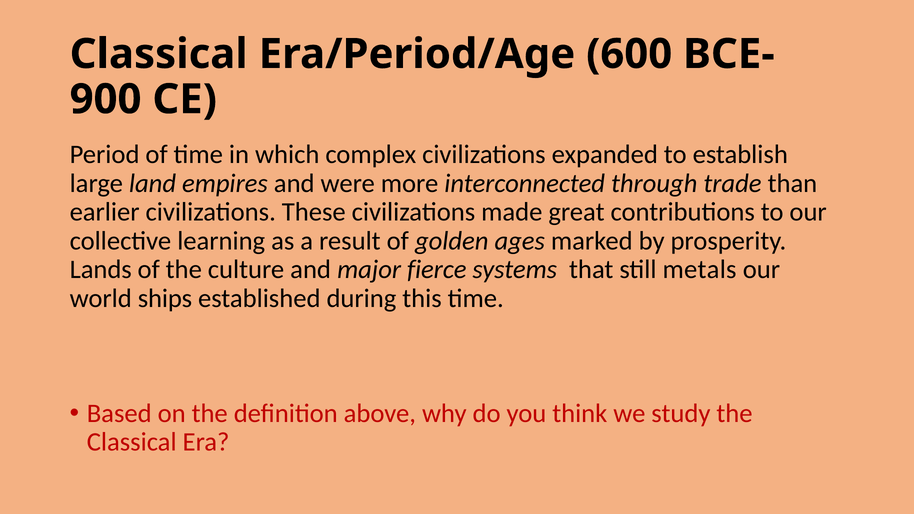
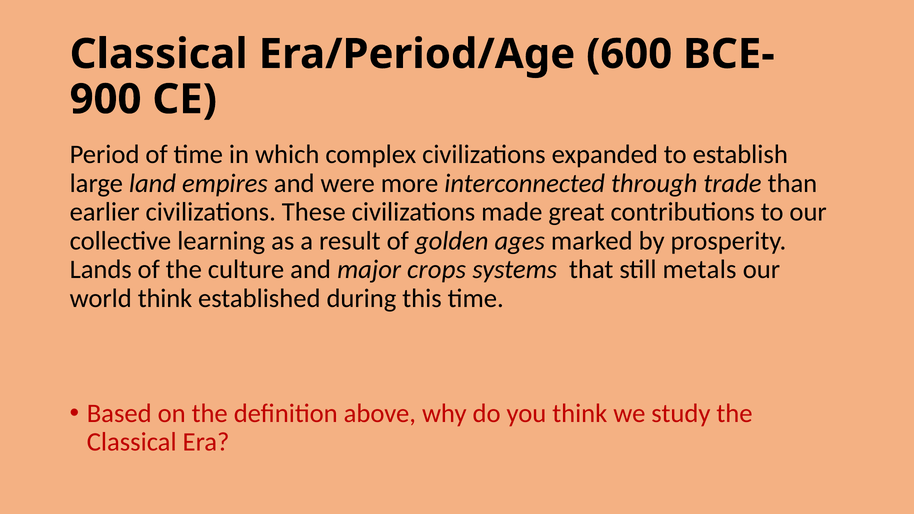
fierce: fierce -> crops (437, 270)
world ships: ships -> think (165, 299)
